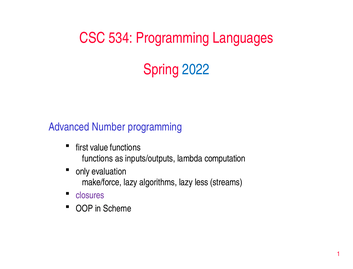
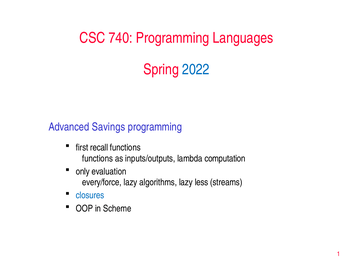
534: 534 -> 740 (121, 38)
Number: Number -> Savings (108, 127)
value: value -> recall (99, 147)
make/force: make/force -> every/force (102, 182)
closures colour: purple -> blue (90, 195)
